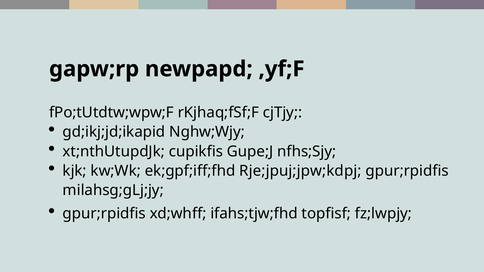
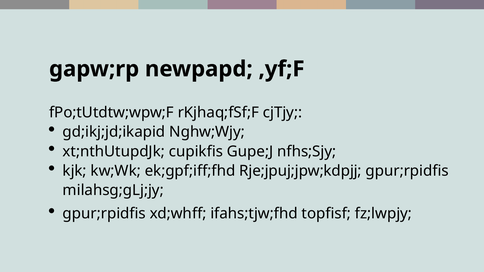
Rje;jpuj;jpw;kdpj: Rje;jpuj;jpw;kdpj -> Rje;jpuj;jpw;kdpjj (301, 171)
